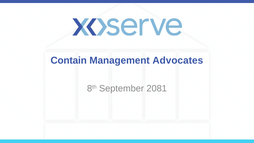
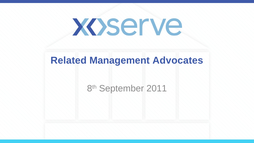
Contain: Contain -> Related (69, 60)
2081: 2081 -> 2011 (157, 88)
